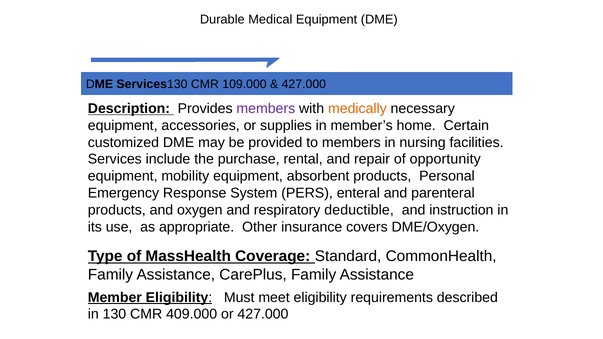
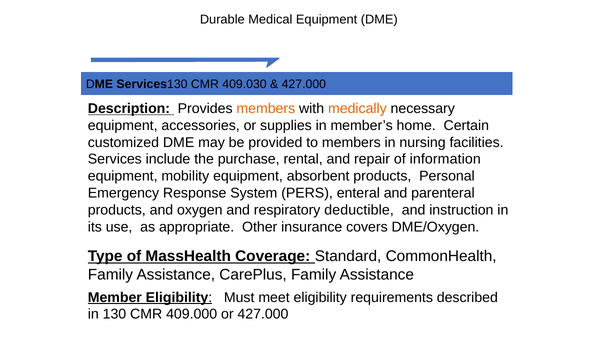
109.000: 109.000 -> 409.030 (244, 84)
members colour: purple -> orange (266, 109)
opportunity: opportunity -> information (445, 159)
